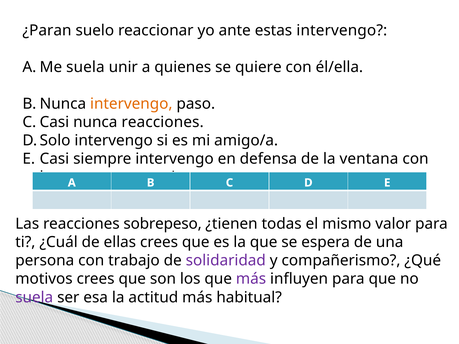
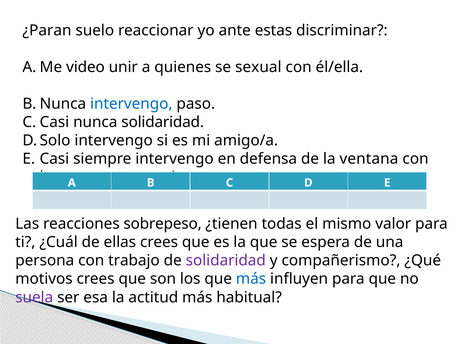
estas intervengo: intervengo -> discriminar (342, 30)
suela: suela -> video (85, 67)
quiere: quiere -> sexual (258, 67)
intervengo colour: orange -> blue (131, 104)
nunca reacciones: reacciones -> solidaridad (163, 122)
más colour: purple -> blue (251, 279)
